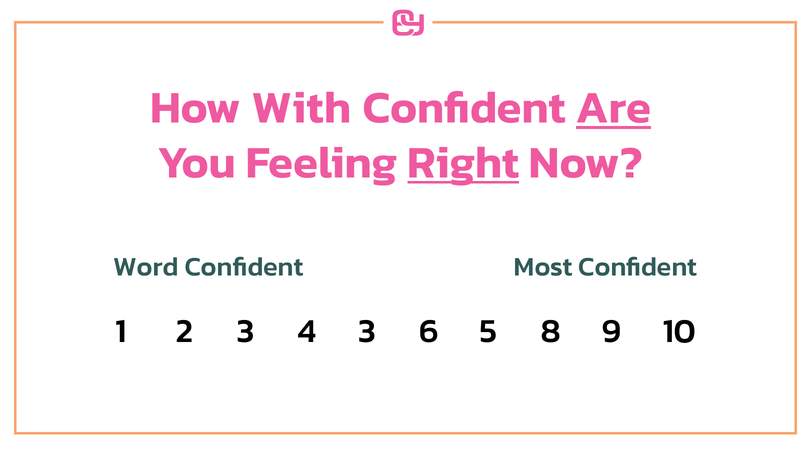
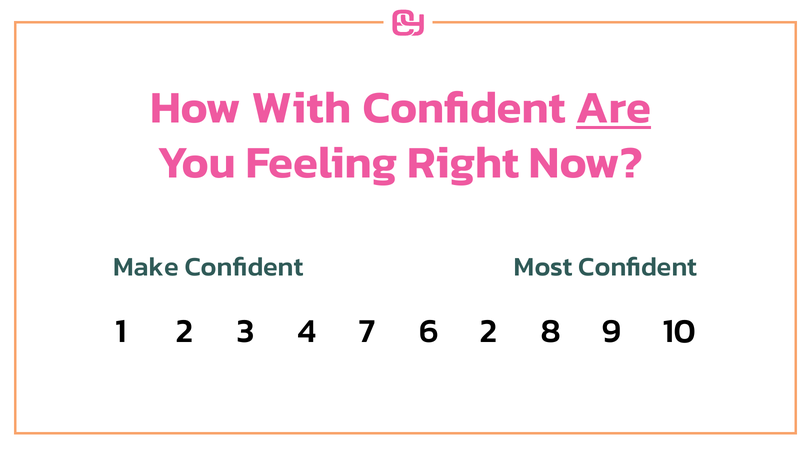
Right underline: present -> none (463, 163)
Word: Word -> Make (146, 267)
4 3: 3 -> 7 (367, 331)
6 5: 5 -> 2 (489, 331)
